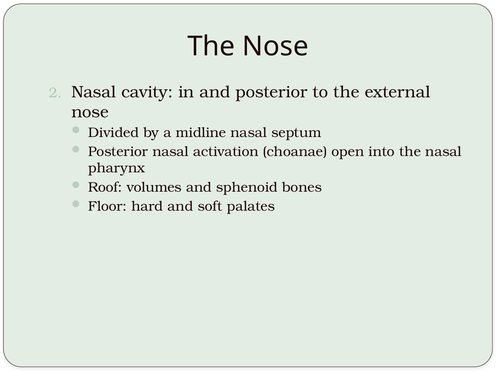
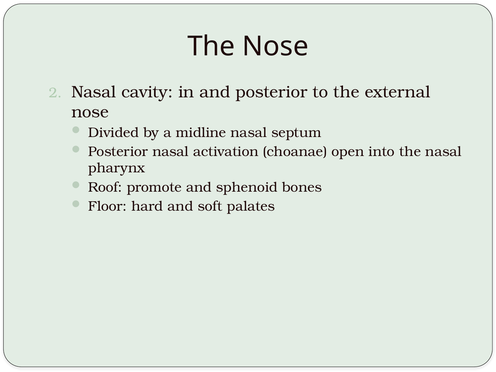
volumes: volumes -> promote (154, 187)
